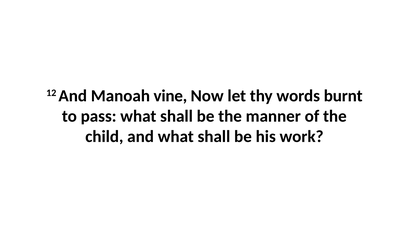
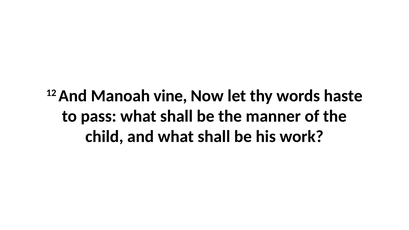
burnt: burnt -> haste (343, 96)
